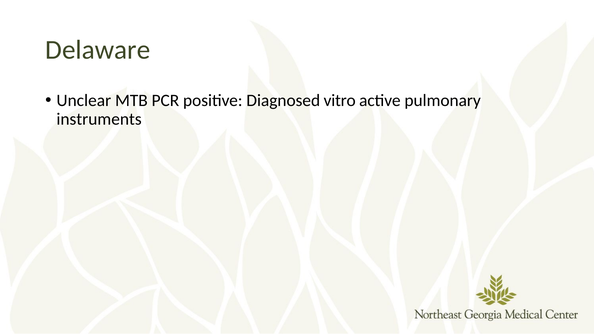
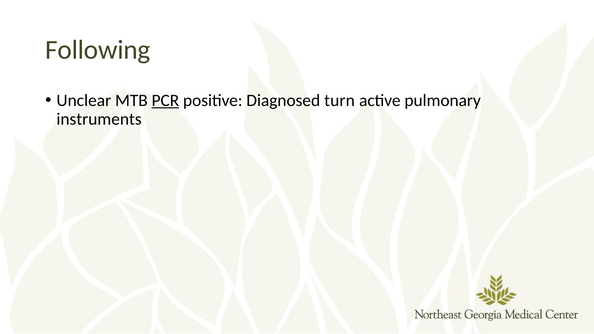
Delaware: Delaware -> Following (98, 50)
PCR underline: none -> present (165, 100)
vitro: vitro -> turn (340, 100)
